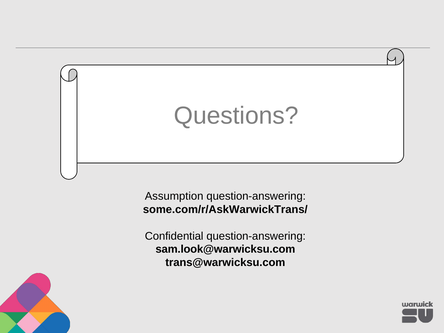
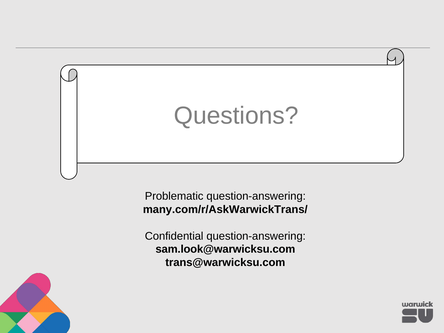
Assumption: Assumption -> Problematic (174, 196)
some.com/r/AskWarwickTrans/: some.com/r/AskWarwickTrans/ -> many.com/r/AskWarwickTrans/ (225, 209)
